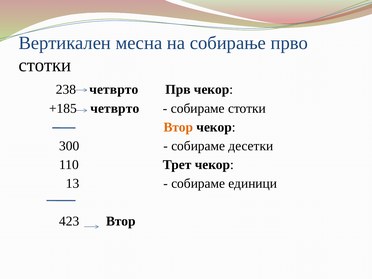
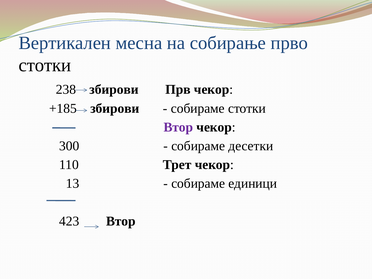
238 четврто: четврто -> збирови (114, 90)
+185 четврто: четврто -> збирови (115, 108)
Втор colour: orange -> purple (178, 127)
